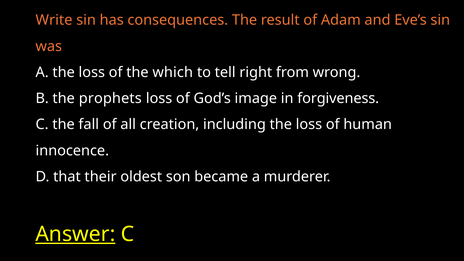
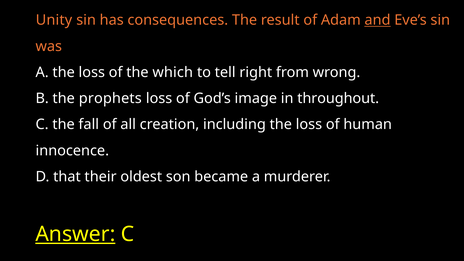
Write: Write -> Unity (54, 20)
and underline: none -> present (378, 20)
forgiveness: forgiveness -> throughout (338, 98)
